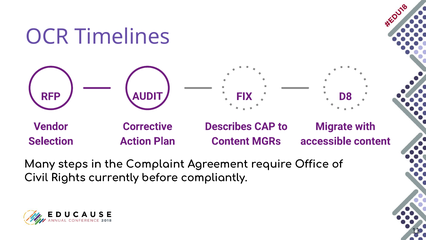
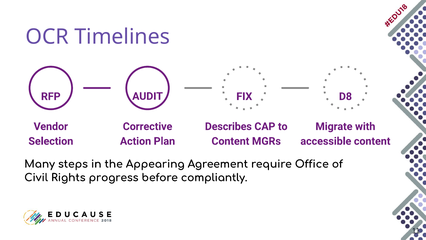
Complaint: Complaint -> Appearing (155, 164)
currently: currently -> progress (114, 177)
